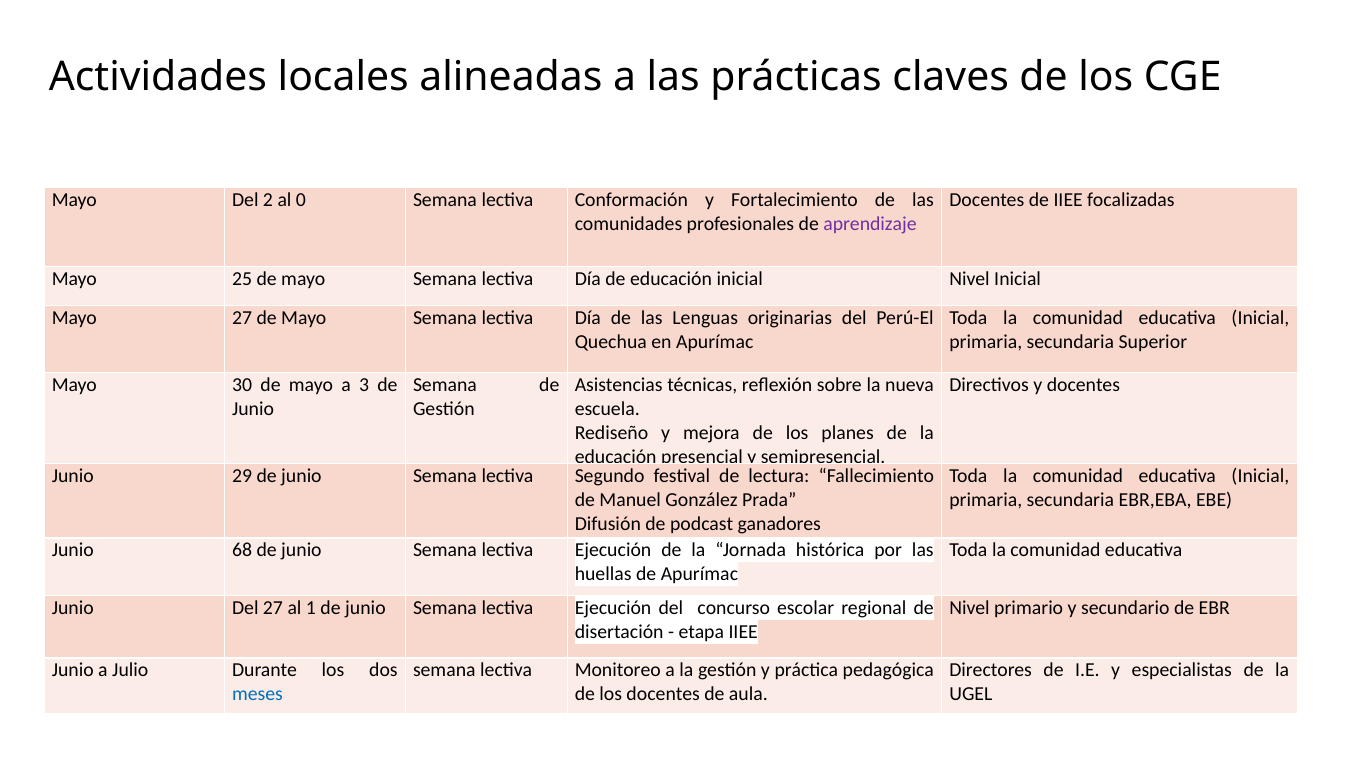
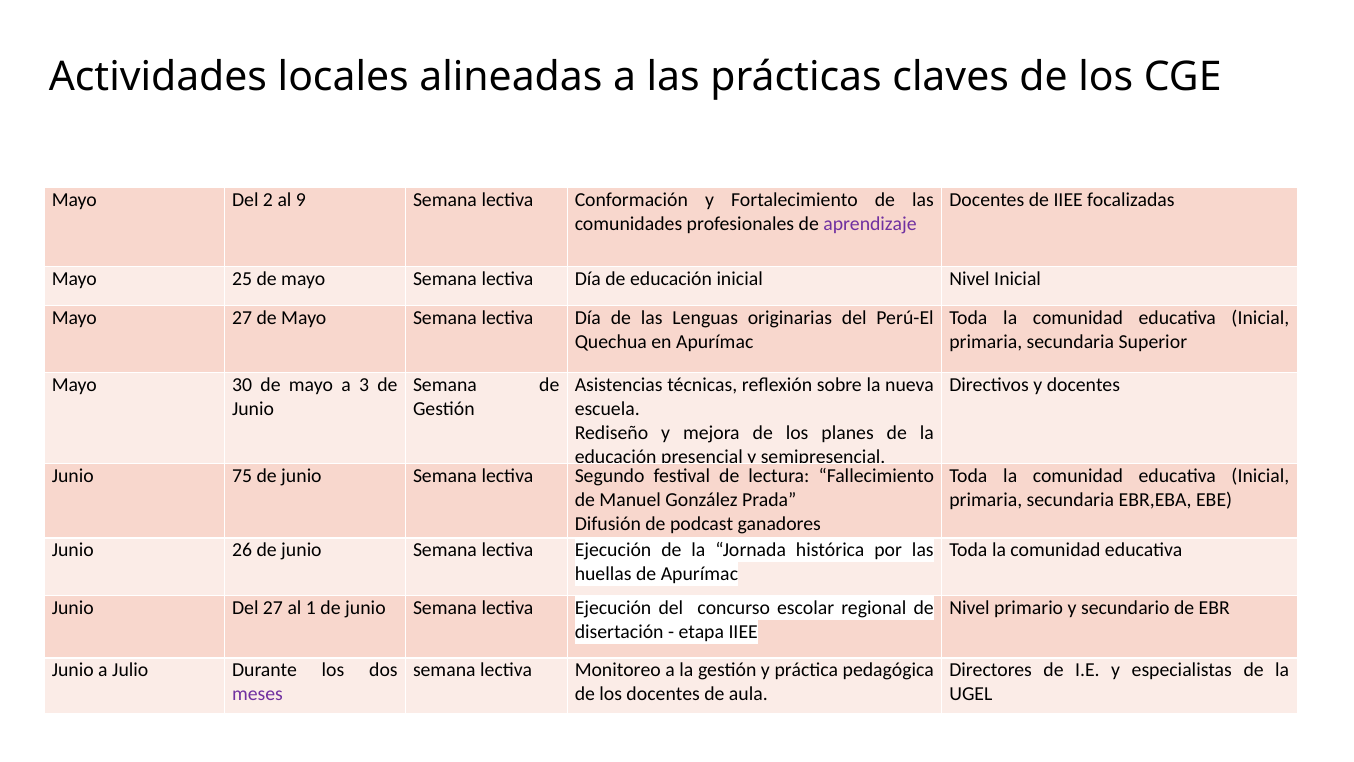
0: 0 -> 9 (301, 200)
29: 29 -> 75 (242, 476)
68: 68 -> 26 (242, 550)
meses colour: blue -> purple (257, 694)
